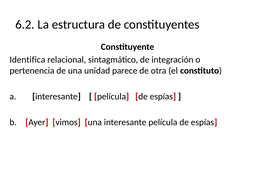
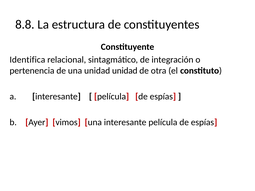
6.2: 6.2 -> 8.8 (25, 24)
unidad parece: parece -> unidad (125, 71)
